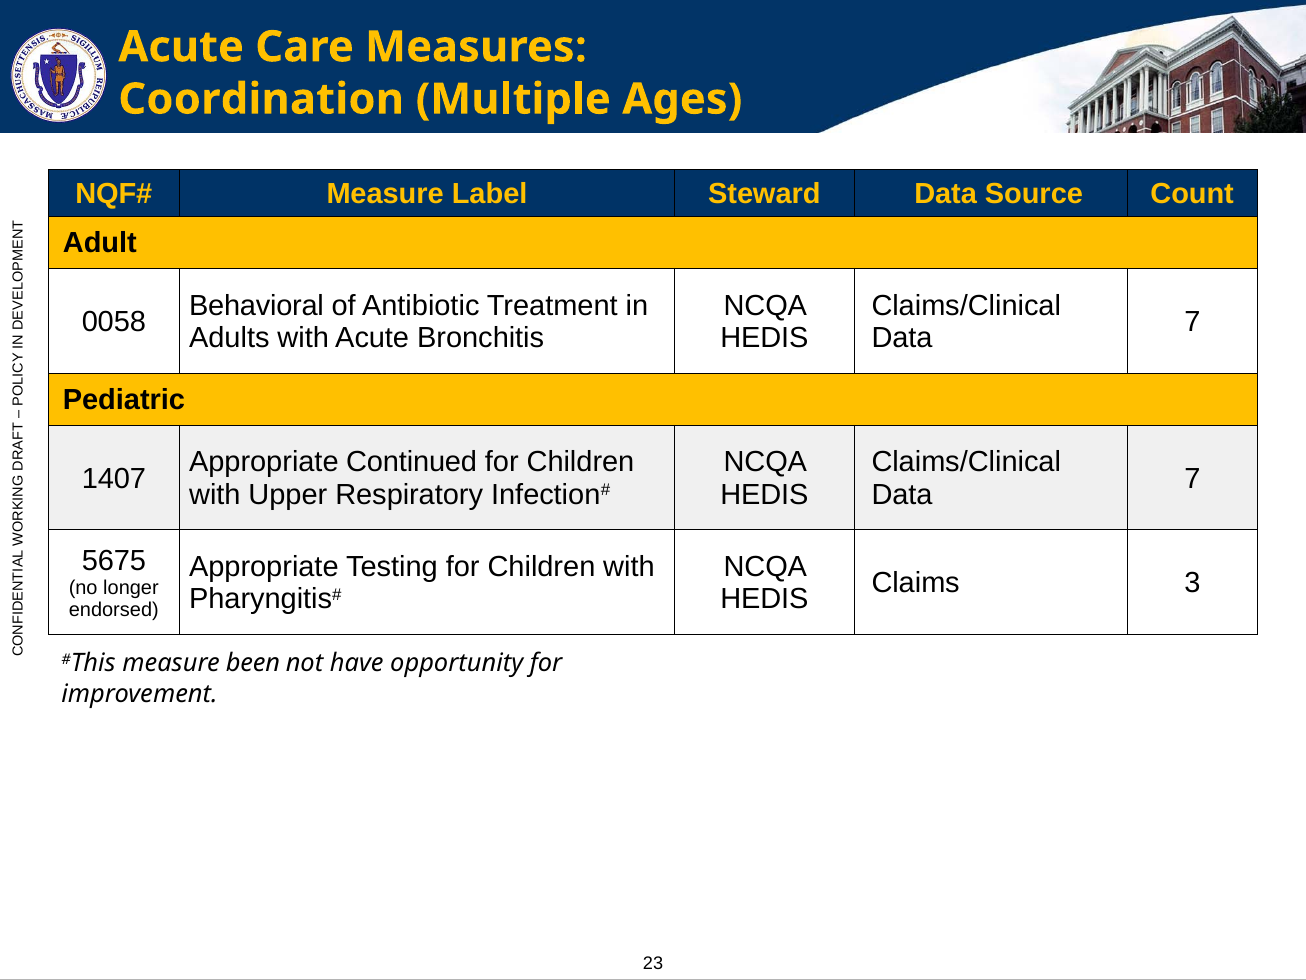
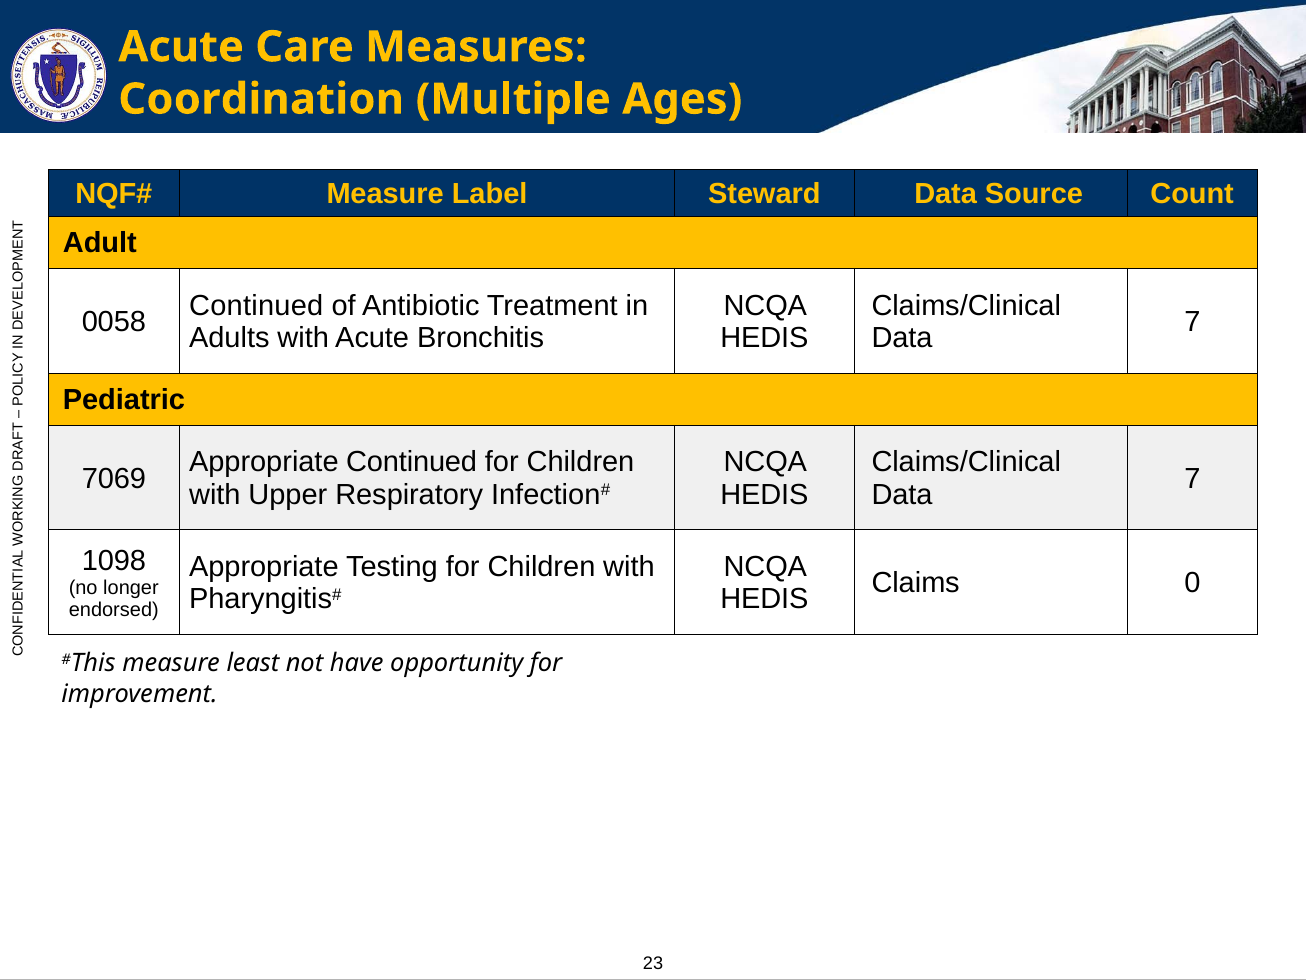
Behavioral: Behavioral -> Continued (256, 305)
1407: 1407 -> 7069 (114, 478)
5675: 5675 -> 1098 (114, 561)
3: 3 -> 0 (1192, 583)
been: been -> least (253, 663)
